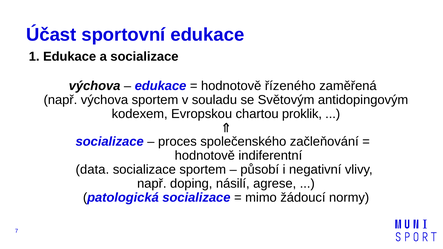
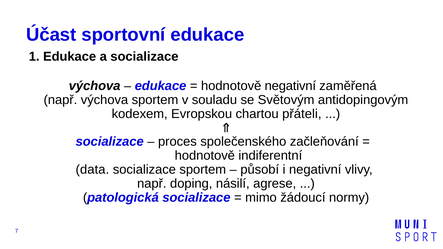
hodnotově řízeného: řízeného -> negativní (290, 86)
proklik: proklik -> přáteli (302, 114)
